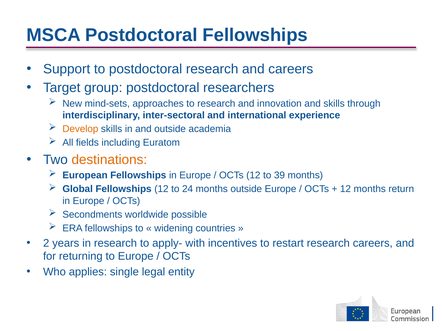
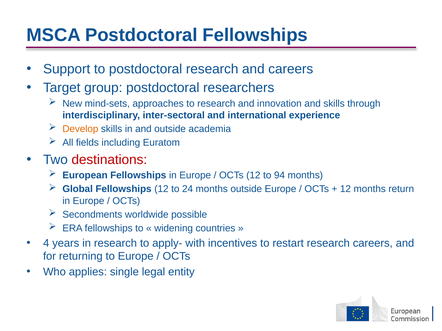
destinations colour: orange -> red (109, 160)
39: 39 -> 94 (279, 176)
2: 2 -> 4 (46, 243)
